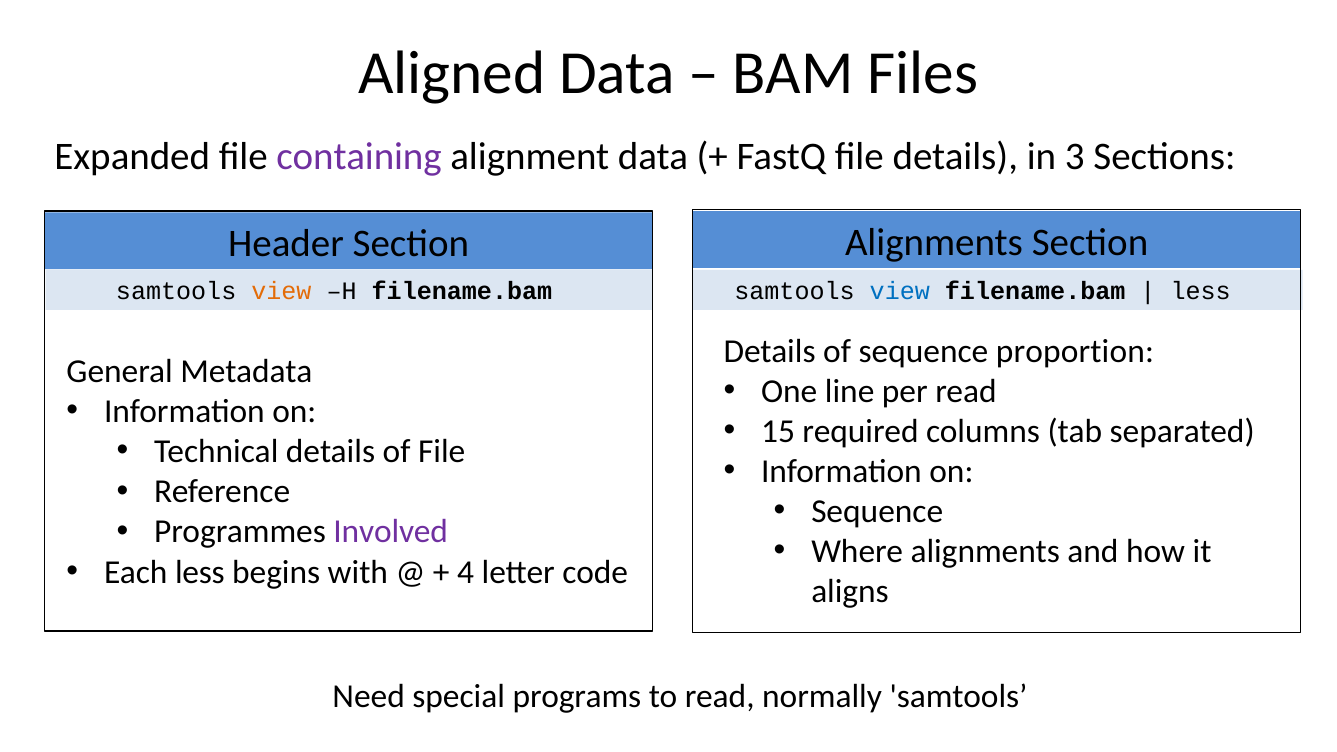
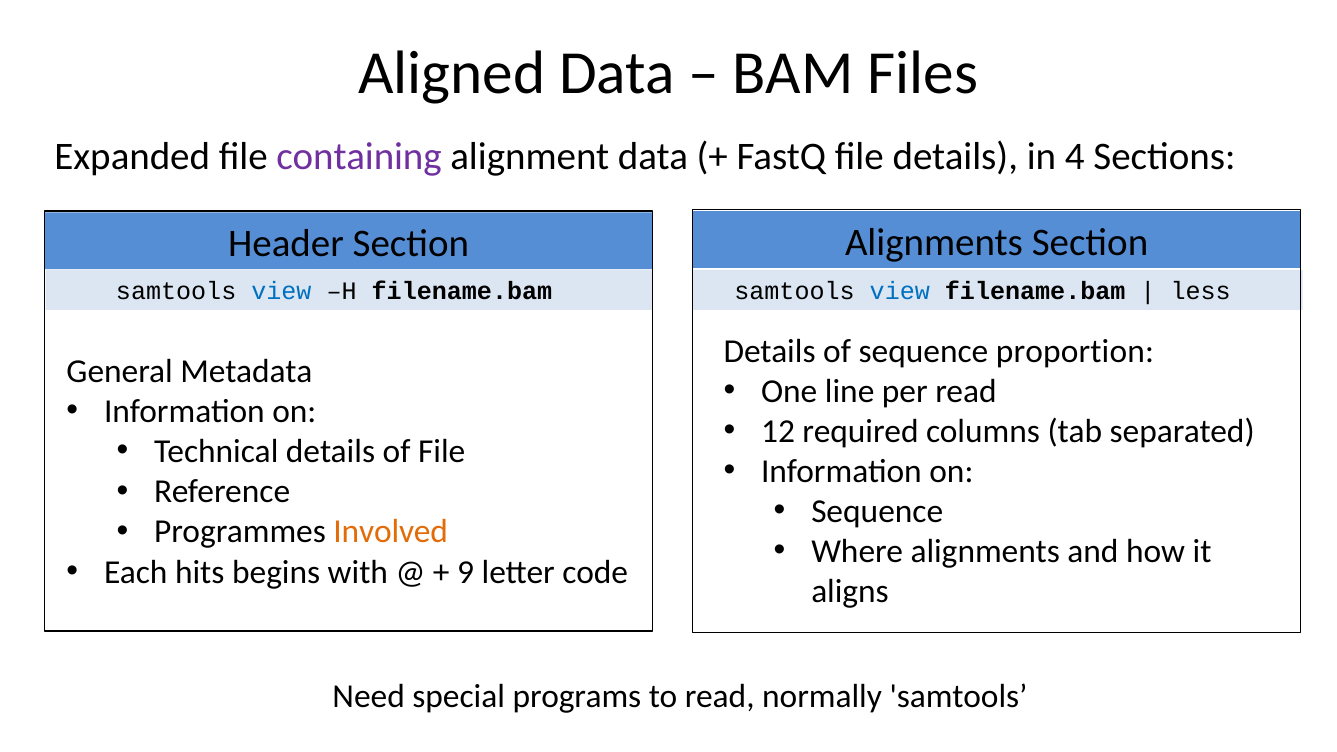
3: 3 -> 4 (1075, 156)
view colour: orange -> blue (281, 292)
15: 15 -> 12 (778, 432)
Involved colour: purple -> orange (391, 532)
Each less: less -> hits (200, 572)
4: 4 -> 9 (466, 572)
